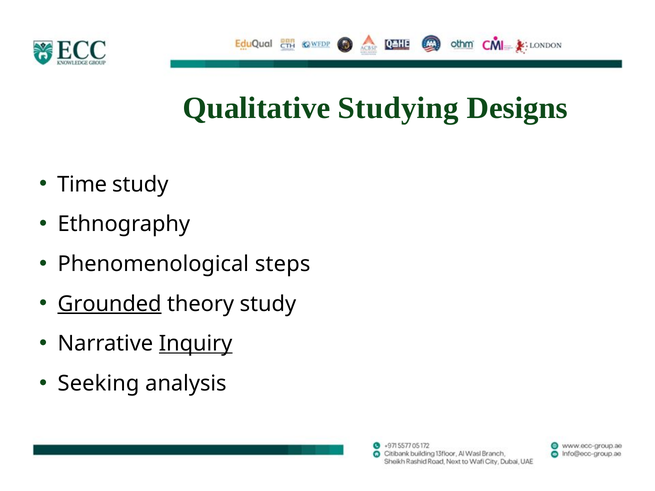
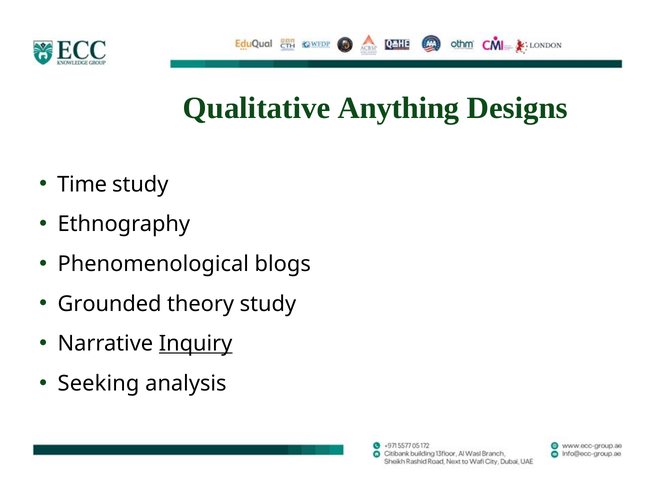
Studying: Studying -> Anything (399, 108)
steps: steps -> blogs (283, 264)
Grounded underline: present -> none (110, 304)
